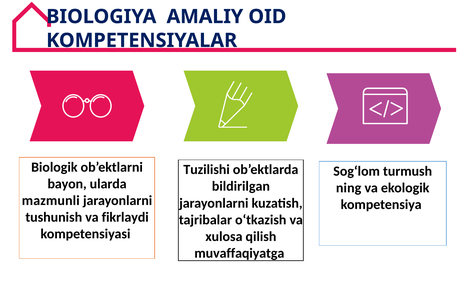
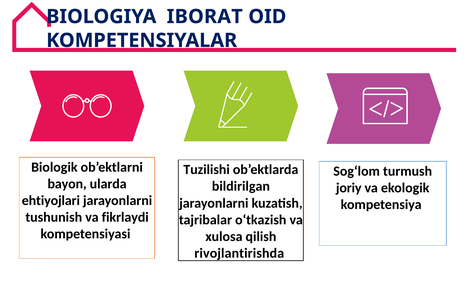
AMALIY: AMALIY -> IBORAT (205, 17)
ning: ning -> joriy (349, 188)
mazmunli: mazmunli -> ehtiyojlari (51, 201)
muvaffaqiyatga: muvaffaqiyatga -> rivojlantirishda (239, 254)
